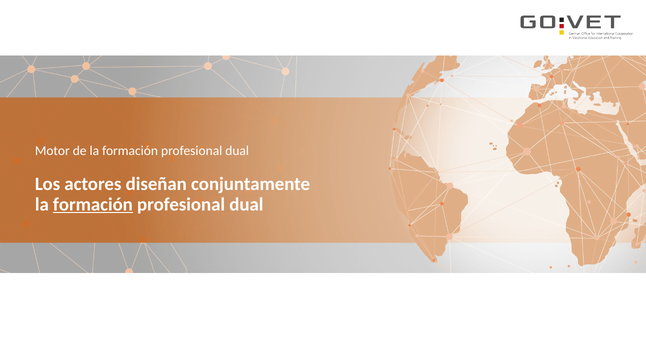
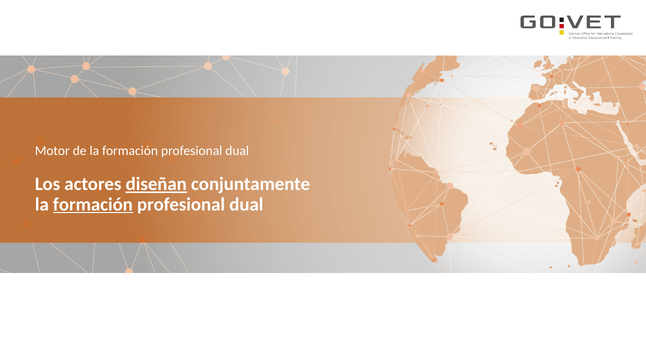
diseñan underline: none -> present (156, 184)
